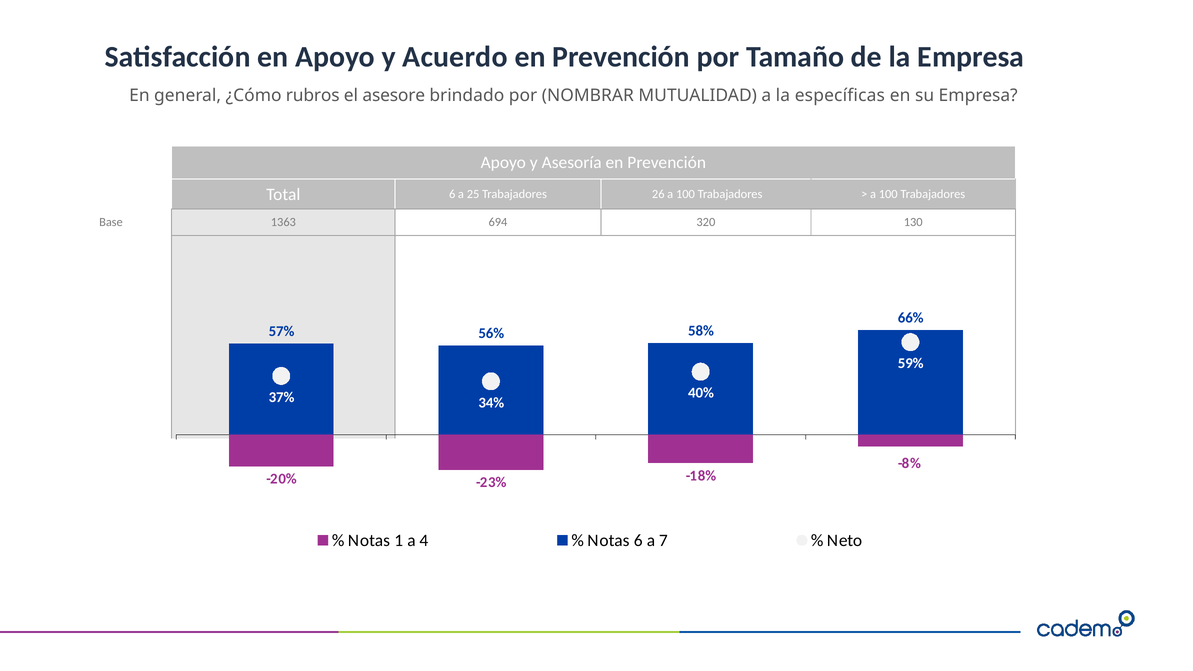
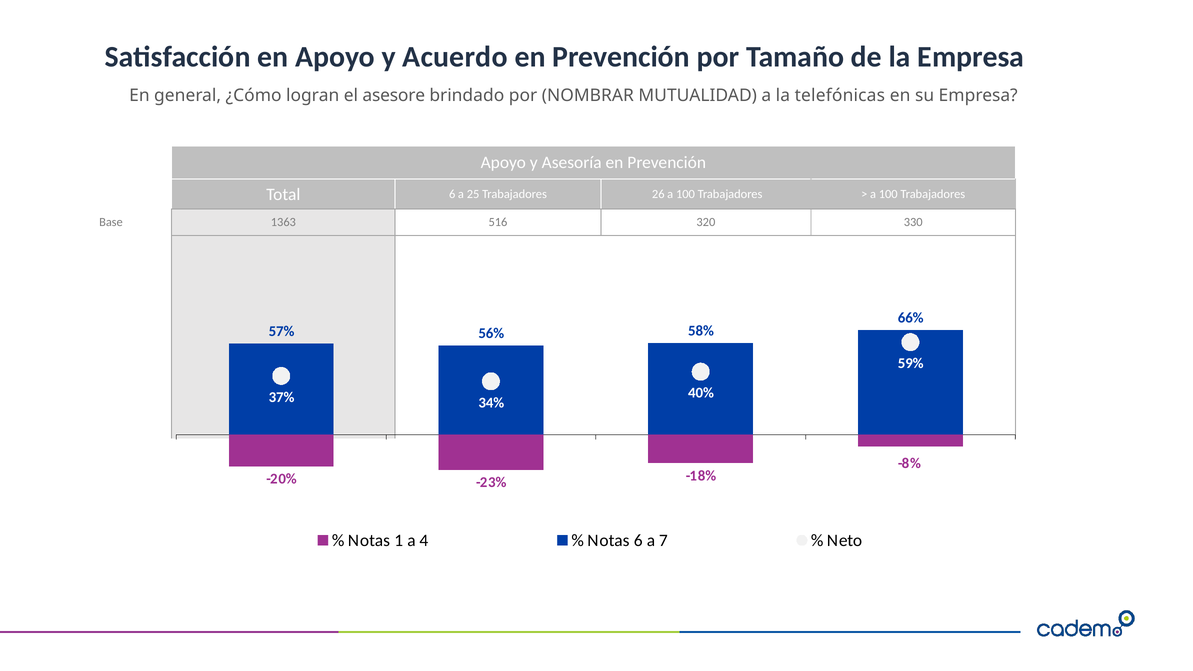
rubros: rubros -> logran (313, 95)
específicas: específicas -> telefónicas (840, 95)
694: 694 -> 516 (498, 222)
130: 130 -> 330 (913, 222)
